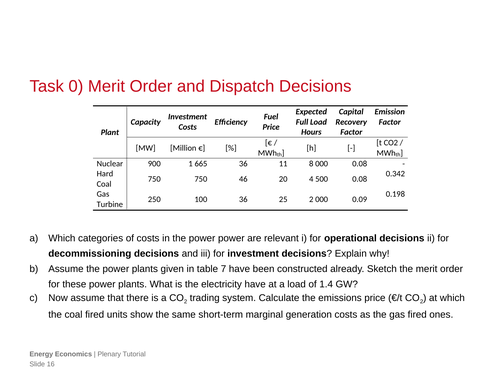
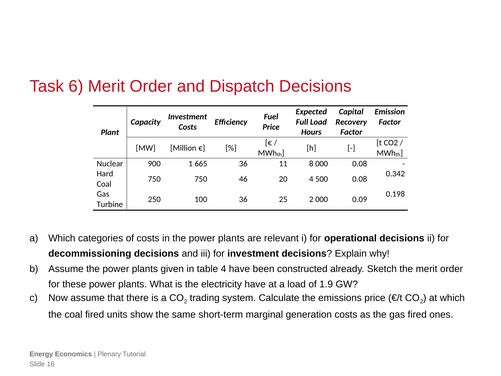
0: 0 -> 6 (76, 86)
in the power power: power -> plants (231, 238)
table 7: 7 -> 4 (223, 269)
1.4: 1.4 -> 1.9 (326, 284)
